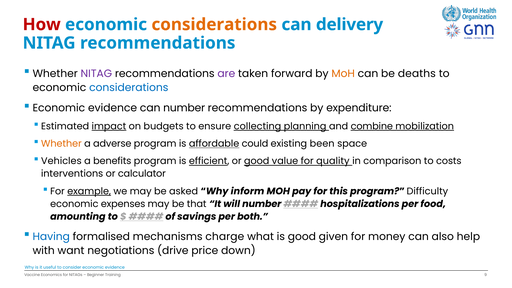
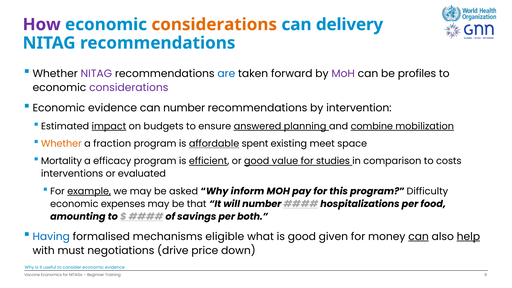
How colour: red -> purple (42, 25)
are colour: purple -> blue (226, 74)
MoH colour: orange -> purple (343, 74)
deaths: deaths -> profiles (417, 74)
considerations colour: blue -> purple (129, 88)
expenditure: expenditure -> intervention (359, 108)
collecting: collecting -> answered (258, 126)
adverse: adverse -> fraction (112, 144)
could: could -> spent (255, 144)
been: been -> meet (322, 144)
Vehicles: Vehicles -> Mortality (61, 161)
benefits: benefits -> efficacy (112, 161)
quality: quality -> studies (333, 161)
calculator: calculator -> evaluated (142, 174)
charge: charge -> eligible (225, 237)
can underline: none -> present (419, 237)
help underline: none -> present (468, 237)
want: want -> must (71, 251)
